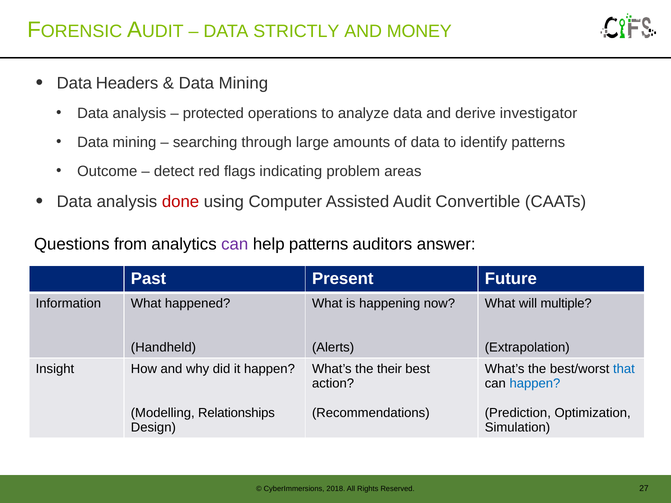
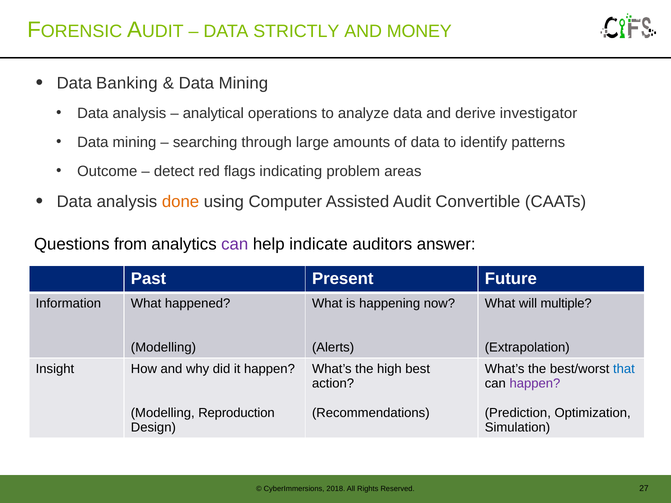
Headers: Headers -> Banking (127, 83)
protected: protected -> analytical (213, 113)
done colour: red -> orange (181, 202)
help patterns: patterns -> indicate (319, 244)
Handheld: Handheld -> Modelling (163, 348)
their: their -> high (389, 369)
happen colour: blue -> purple (535, 384)
Relationships: Relationships -> Reproduction (236, 413)
